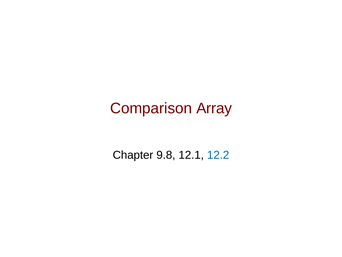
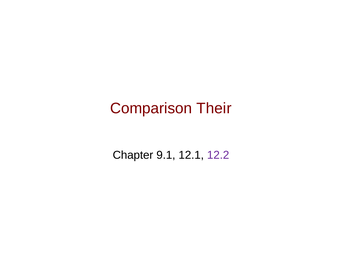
Array: Array -> Their (214, 108)
9.8: 9.8 -> 9.1 (166, 155)
12.2 colour: blue -> purple (218, 155)
